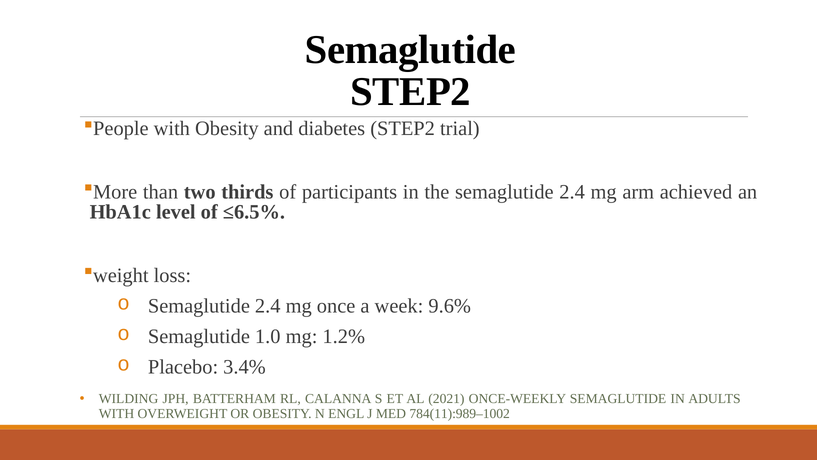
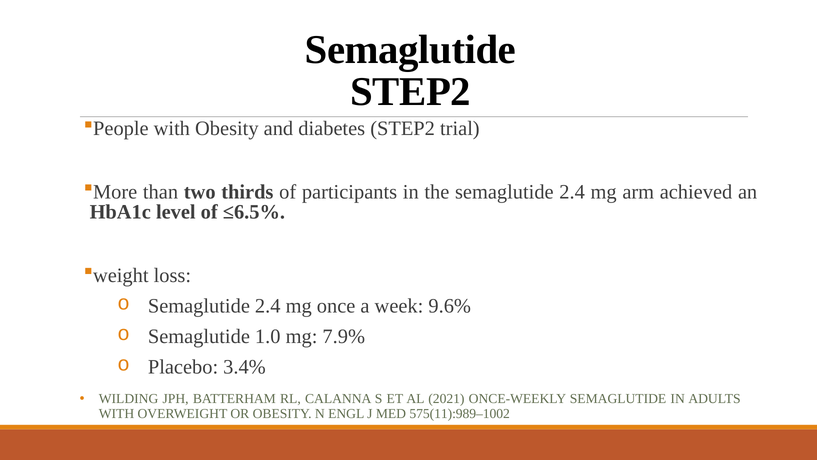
1.2%: 1.2% -> 7.9% (344, 336)
784(11):989–1002: 784(11):989–1002 -> 575(11):989–1002 (460, 413)
